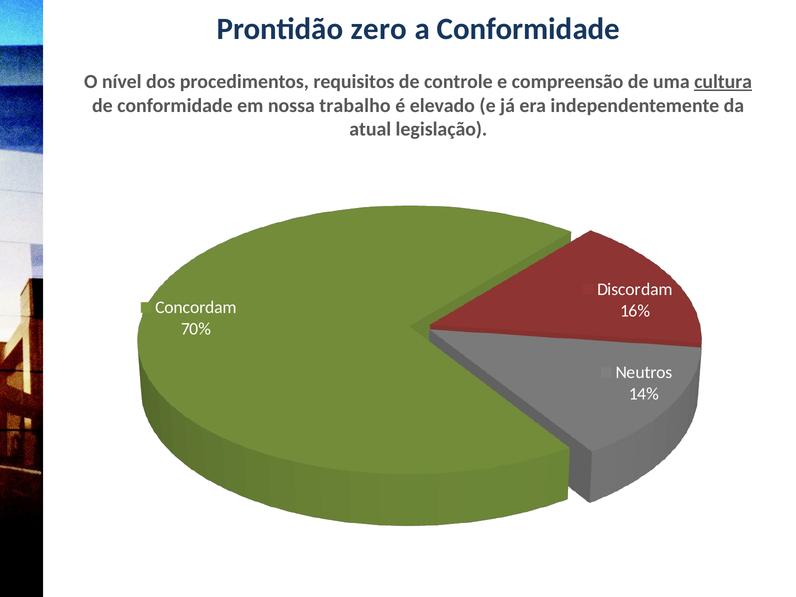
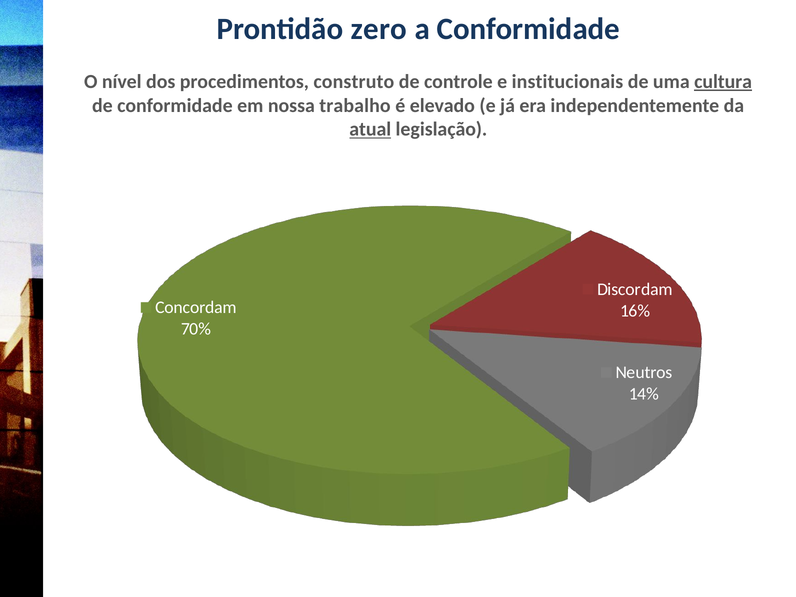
requisitos: requisitos -> construto (354, 82)
compreensão: compreensão -> institucionais (567, 82)
atual underline: none -> present (370, 129)
